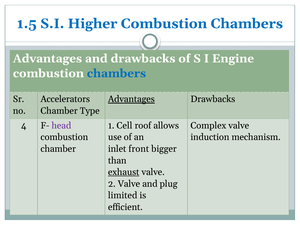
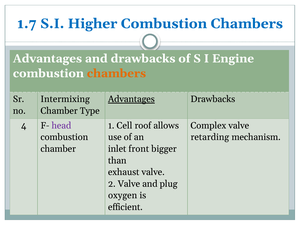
1.5: 1.5 -> 1.7 (27, 24)
chambers colour: blue -> orange (116, 73)
Accelerators: Accelerators -> Intermixing (65, 99)
induction: induction -> retarding (210, 137)
exhaust underline: present -> none (124, 172)
limited: limited -> oxygen (123, 195)
